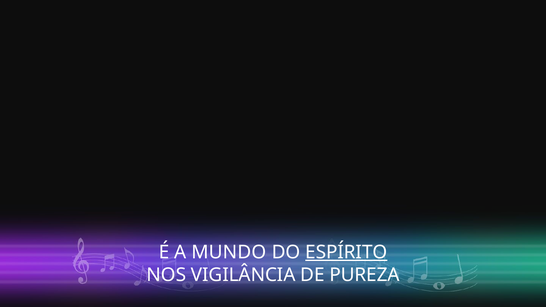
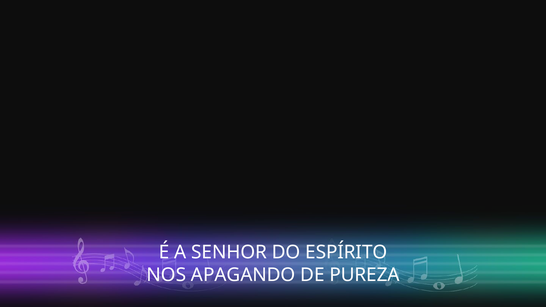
MUNDO: MUNDO -> SENHOR (229, 252)
ESPÍRITO underline: present -> none (346, 252)
VIGILÂNCIA: VIGILÂNCIA -> APAGANDO (243, 275)
